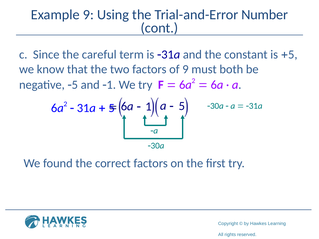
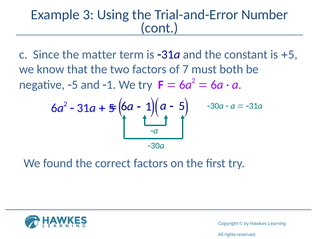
Example 9: 9 -> 3 (88, 15)
careful: careful -> matter (99, 55)
of 9: 9 -> 7 (185, 69)
